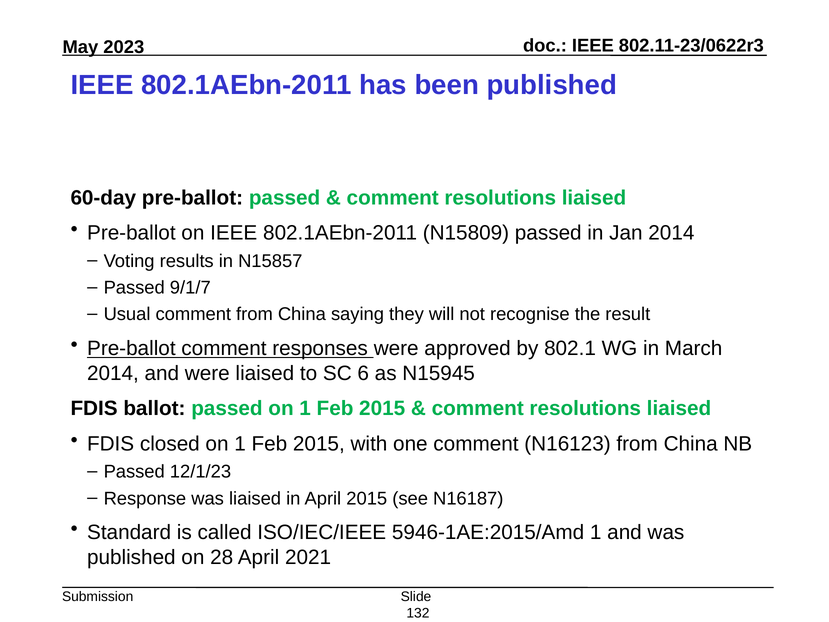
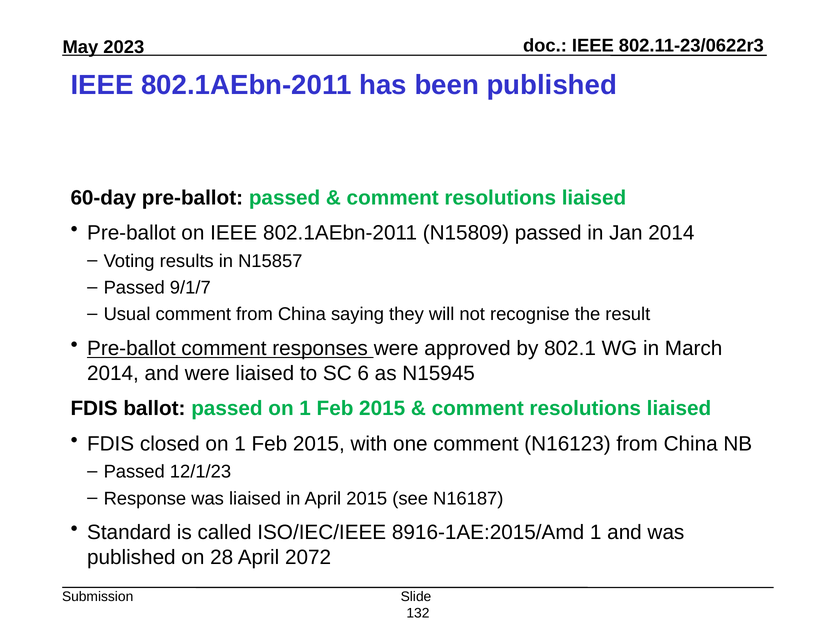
5946-1AE:2015/Amd: 5946-1AE:2015/Amd -> 8916-1AE:2015/Amd (488, 532)
2021: 2021 -> 2072 (308, 557)
